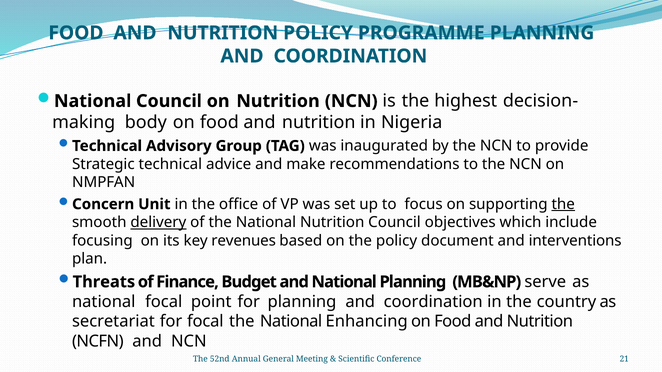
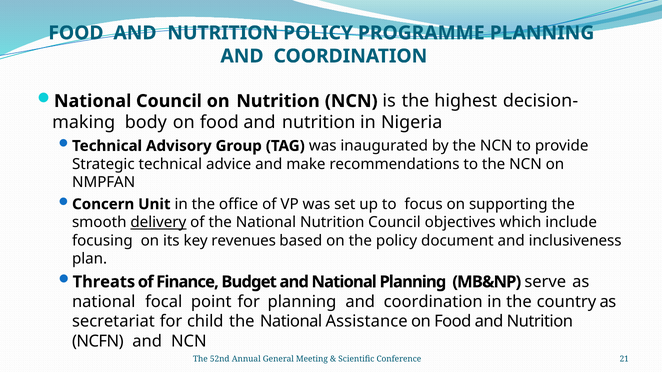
the underline: present -> none (563, 204)
interventions: interventions -> inclusiveness (575, 241)
for focal: focal -> child (205, 322)
Enhancing: Enhancing -> Assistance (367, 322)
